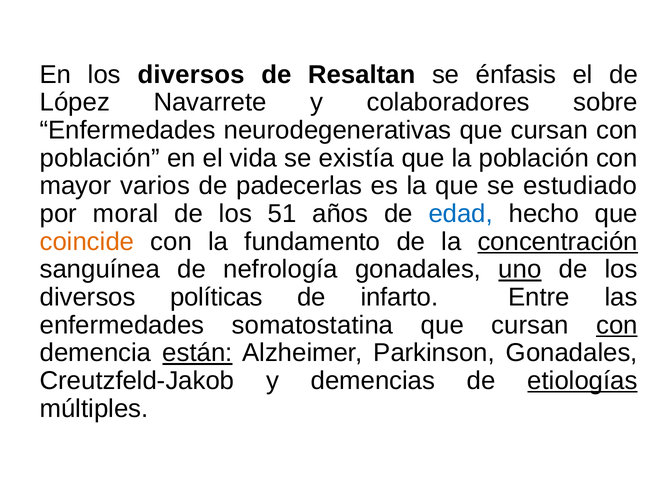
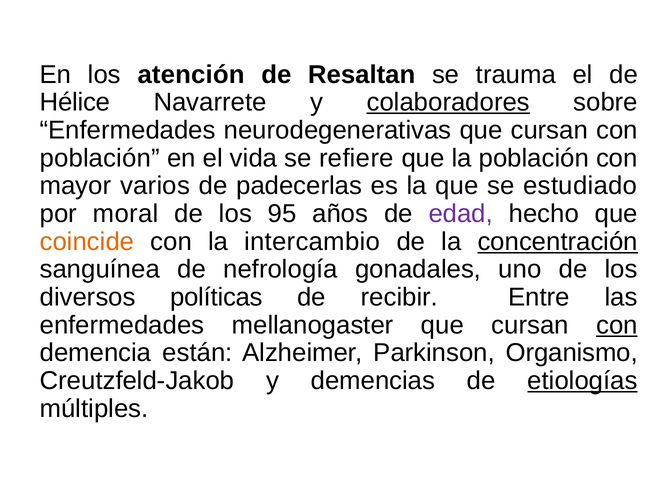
En los diversos: diversos -> atención (191, 75)
énfasis: énfasis -> trauma (516, 75)
López: López -> Hélice (75, 102)
colaboradores underline: none -> present (448, 102)
existía: existía -> refiere (356, 158)
51: 51 -> 95 (282, 214)
edad colour: blue -> purple (461, 214)
fundamento: fundamento -> intercambio (312, 242)
uno underline: present -> none (520, 270)
infarto: infarto -> recibir (399, 297)
somatostatina: somatostatina -> mellanogaster (313, 325)
están underline: present -> none (197, 353)
Parkinson Gonadales: Gonadales -> Organismo (572, 353)
